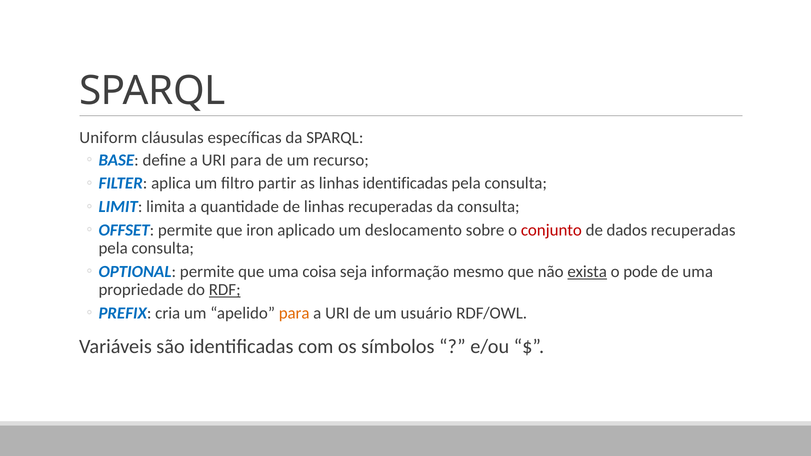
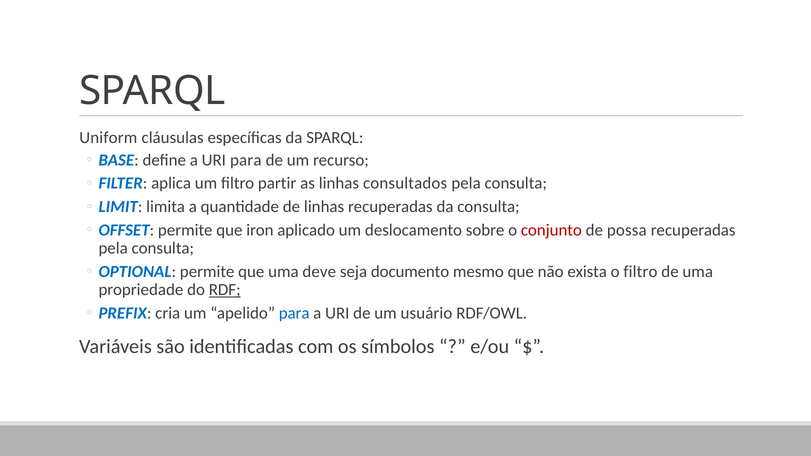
linhas identificadas: identificadas -> consultados (405, 183)
dados: dados -> possa (627, 230)
coisa: coisa -> deve (319, 272)
informação: informação -> documento (410, 272)
exista underline: present -> none (587, 272)
o pode: pode -> filtro (640, 272)
para colour: orange -> blue (294, 313)
